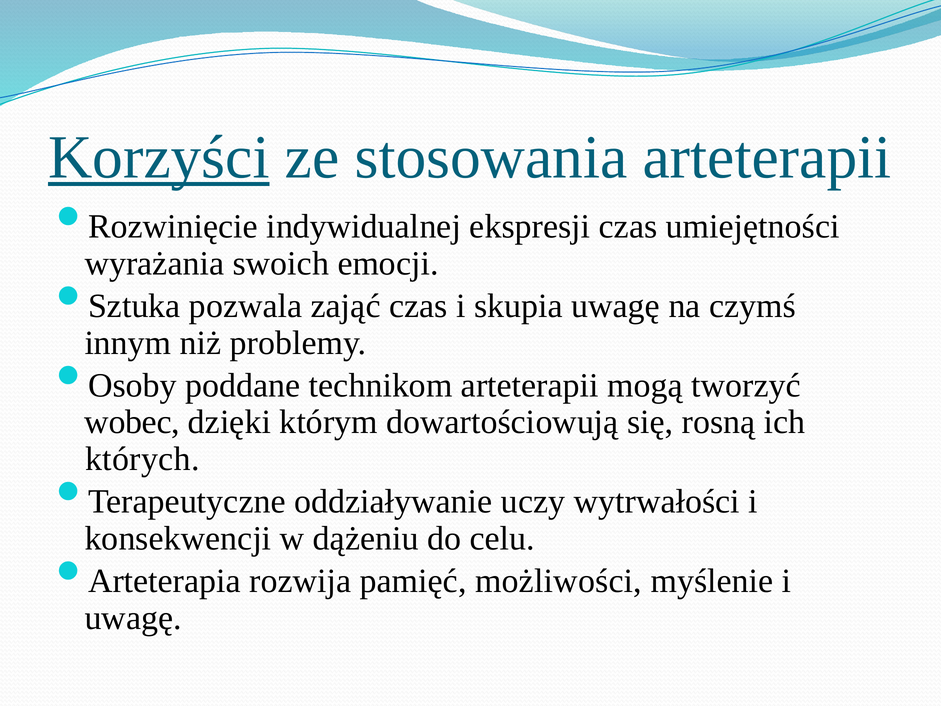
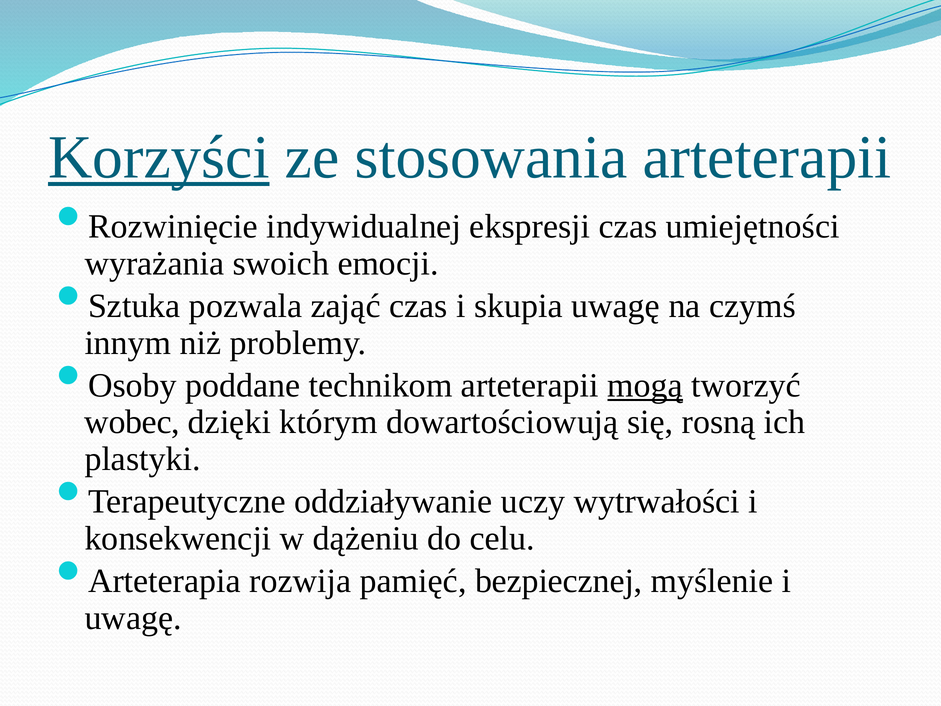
mogą underline: none -> present (645, 385)
których: których -> plastyki (143, 459)
możliwości: możliwości -> bezpiecznej (559, 581)
